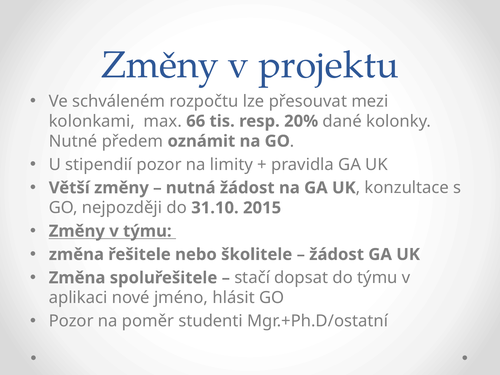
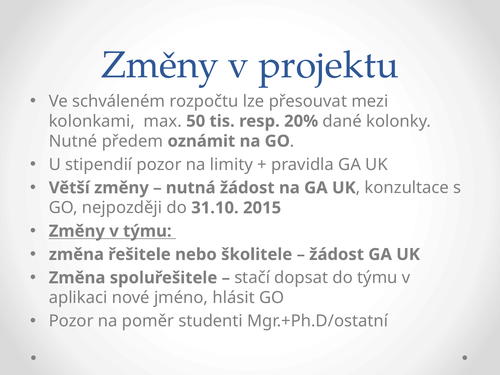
66: 66 -> 50 (196, 121)
